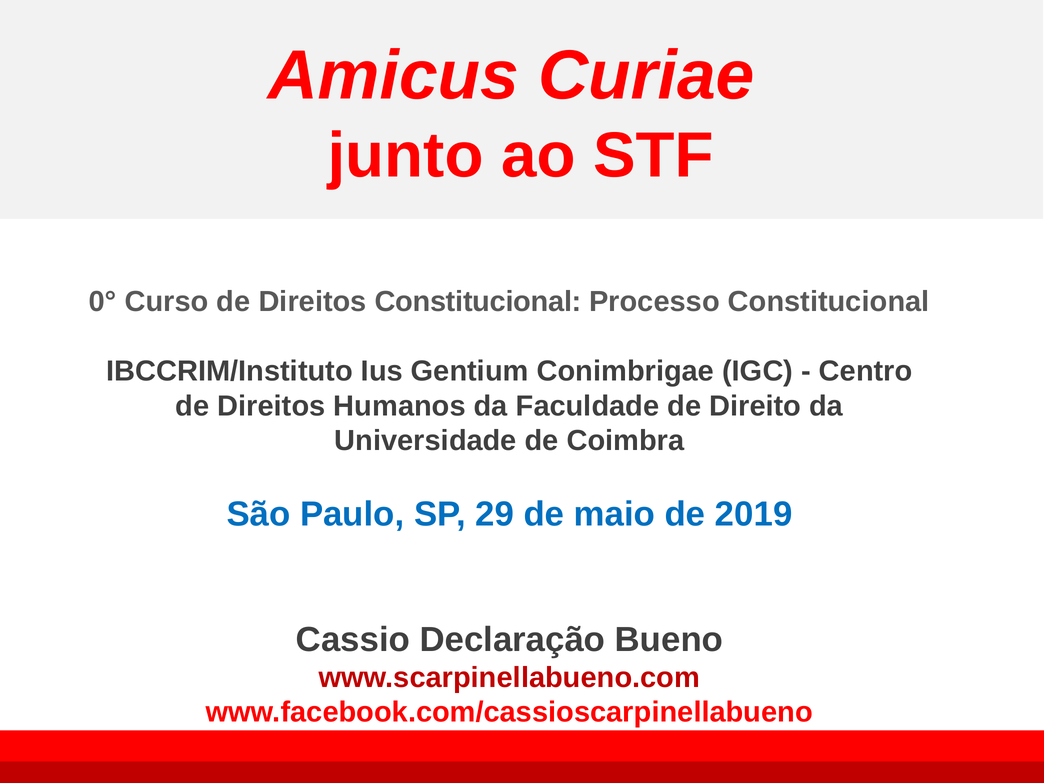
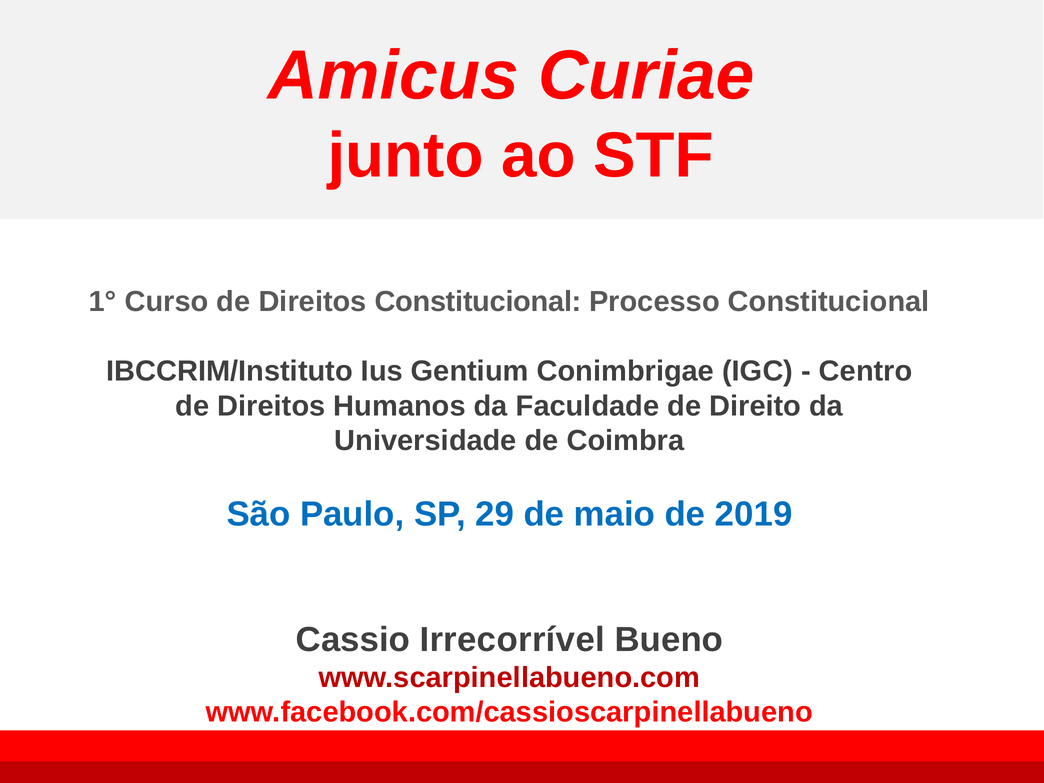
0°: 0° -> 1° (103, 302)
Declaração: Declaração -> Irrecorrível (512, 640)
